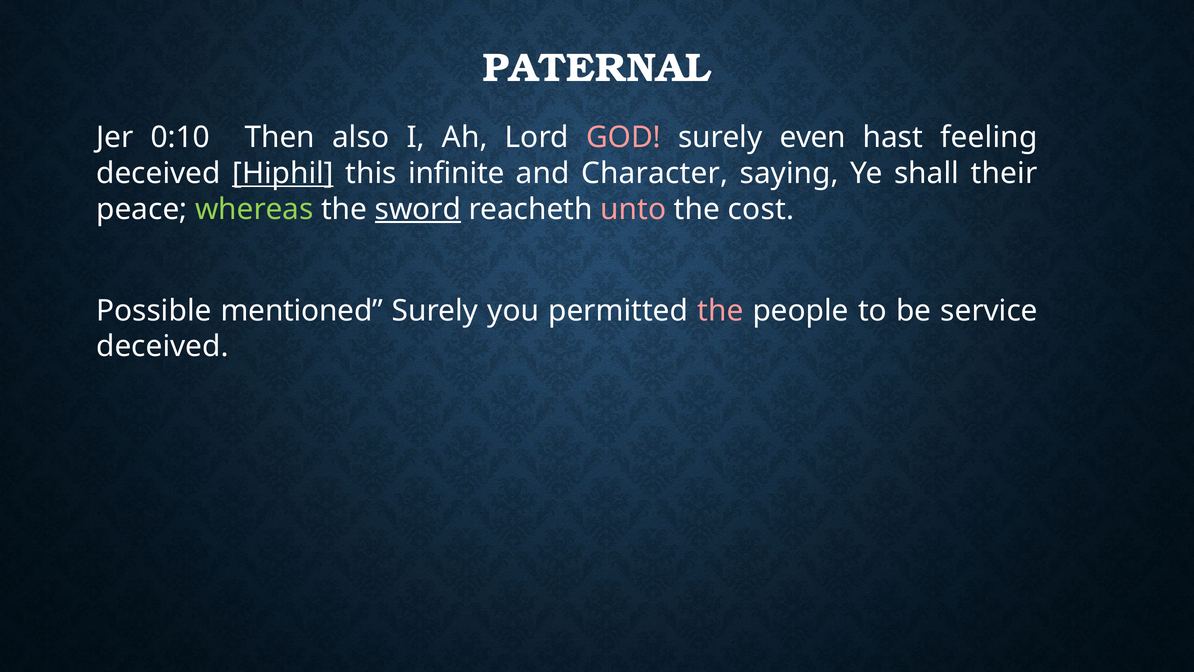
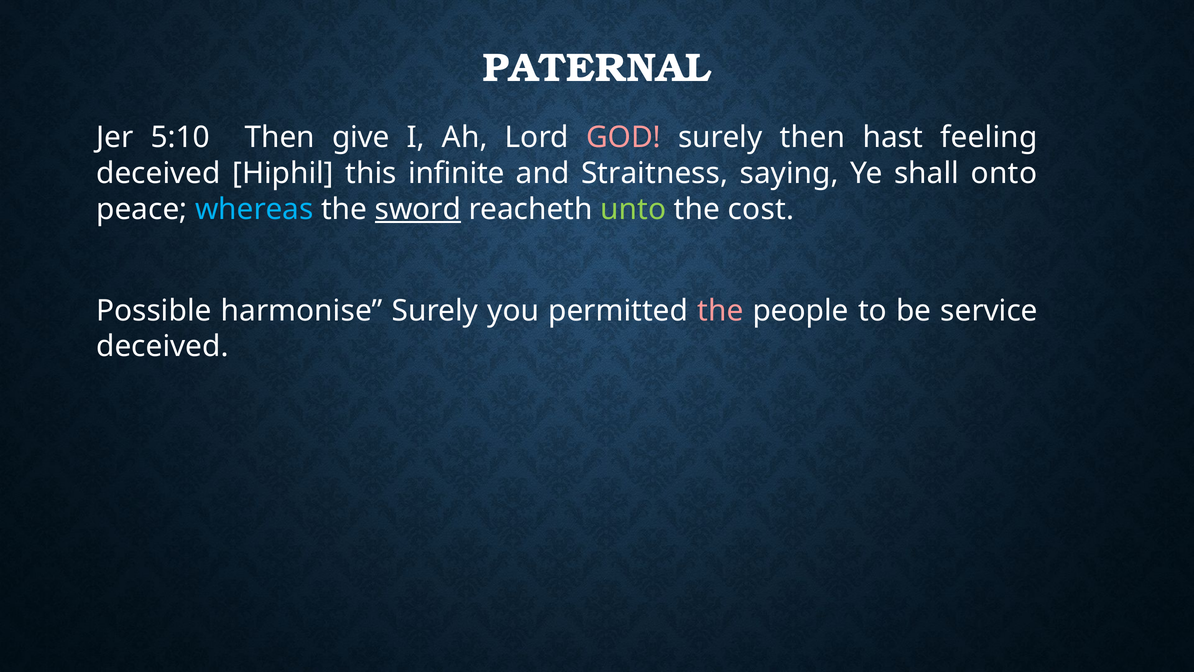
0:10: 0:10 -> 5:10 (180, 137)
also: also -> give (361, 137)
surely even: even -> then (812, 137)
Hiphil underline: present -> none (283, 173)
Character: Character -> Straitness (655, 173)
their: their -> onto (1004, 173)
whereas colour: light green -> light blue (254, 209)
unto colour: pink -> light green (633, 209)
mentioned: mentioned -> harmonise (302, 311)
